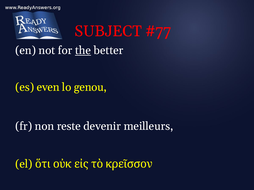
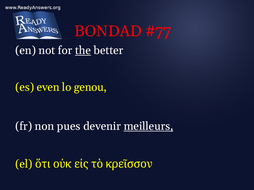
SUBJECT: SUBJECT -> BONDAD (108, 31)
reste: reste -> pues (69, 127)
meilleurs underline: none -> present (148, 127)
